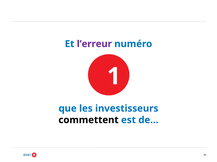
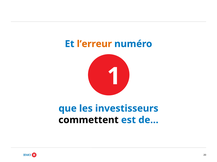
l’erreur colour: purple -> orange (94, 44)
